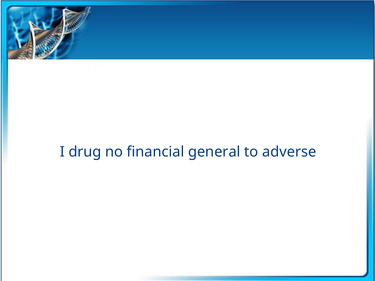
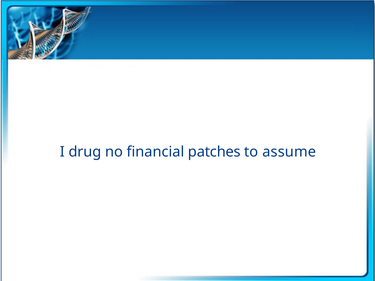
general: general -> patches (214, 152)
adverse: adverse -> assume (289, 152)
